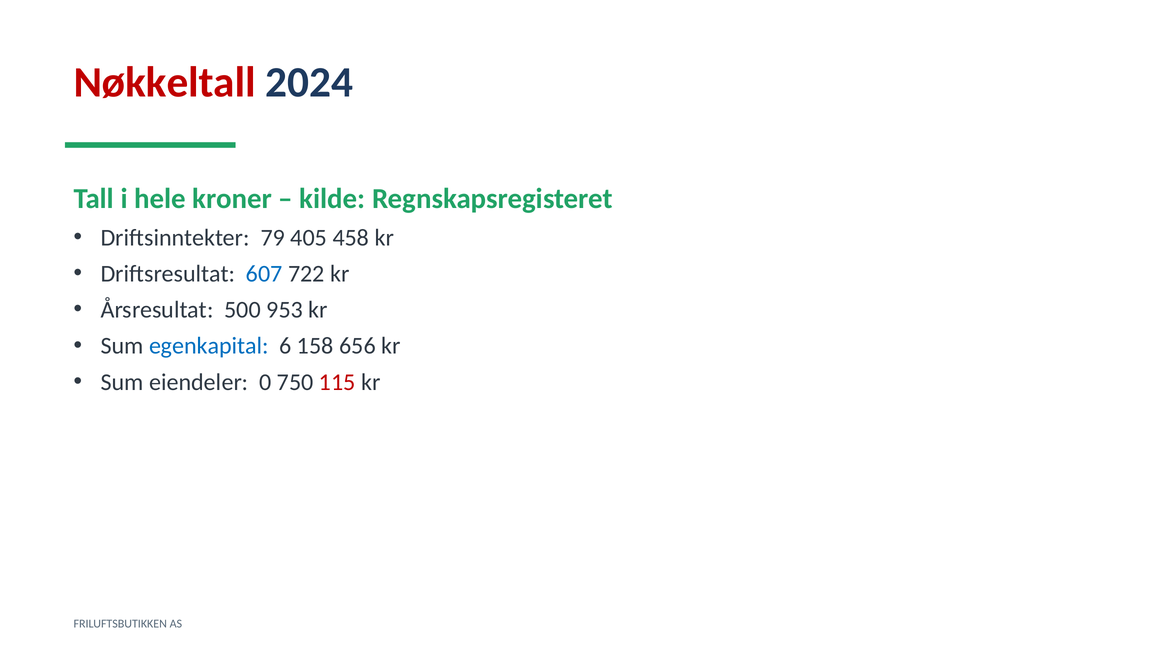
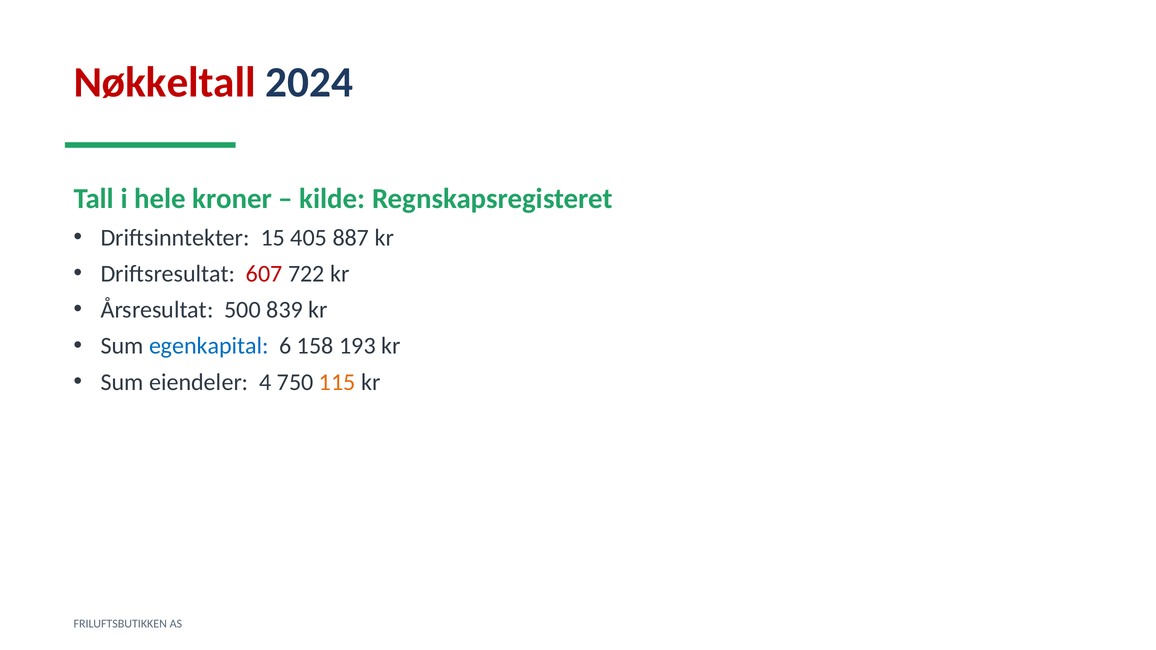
79: 79 -> 15 (273, 238)
458: 458 -> 887 (351, 238)
607 colour: blue -> red (264, 274)
953: 953 -> 839 (285, 310)
656: 656 -> 193 (357, 346)
0: 0 -> 4 (265, 382)
115 colour: red -> orange (337, 382)
